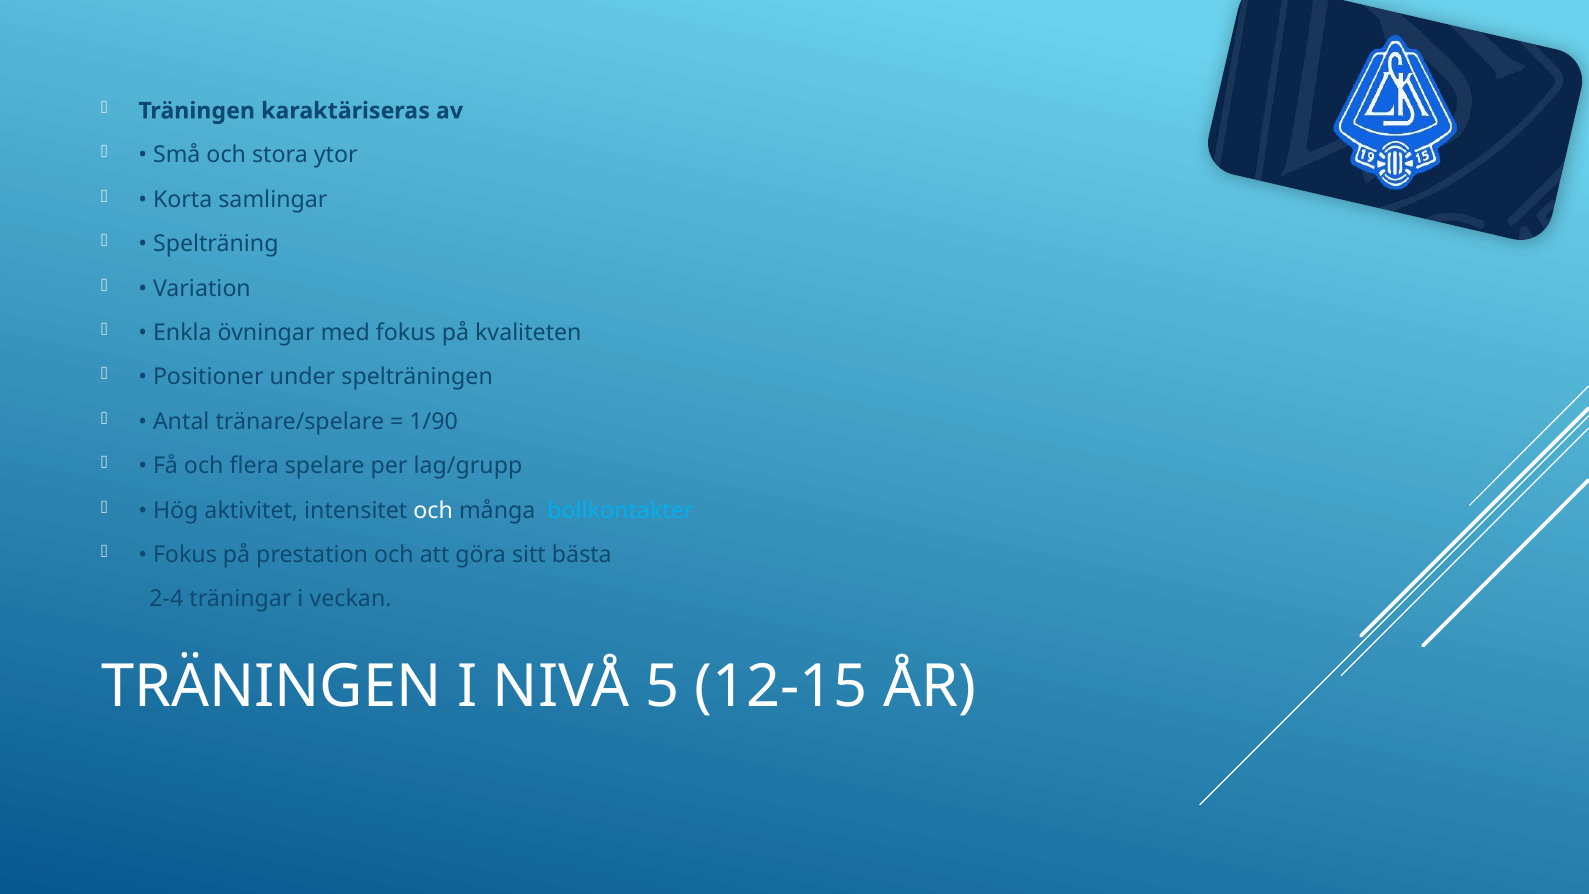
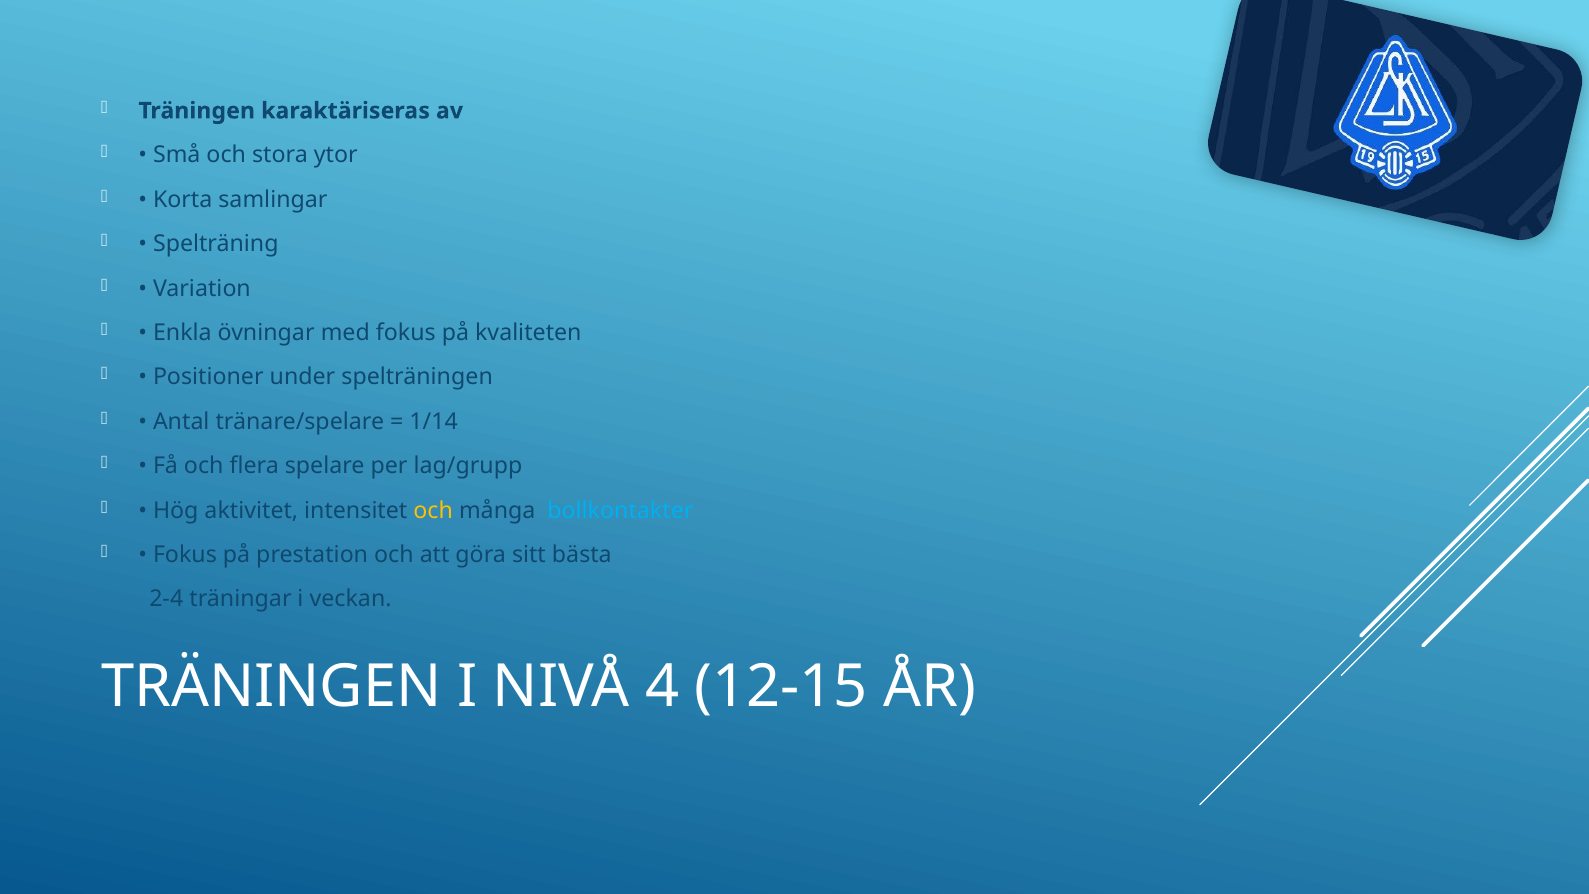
1/90: 1/90 -> 1/14 (434, 422)
och colour: white -> yellow (433, 510)
5: 5 -> 4 (662, 687)
